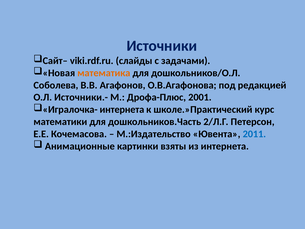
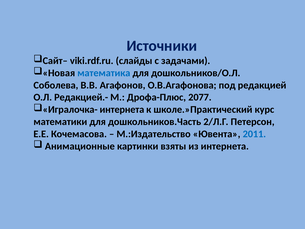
математика colour: orange -> blue (104, 73)
Источники.-: Источники.- -> Редакцией.- (81, 97)
2001: 2001 -> 2077 (200, 97)
